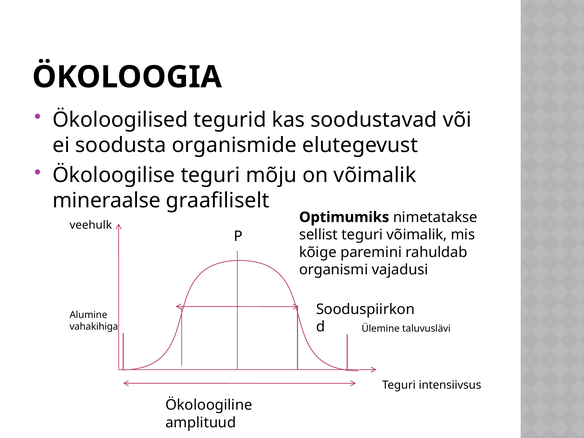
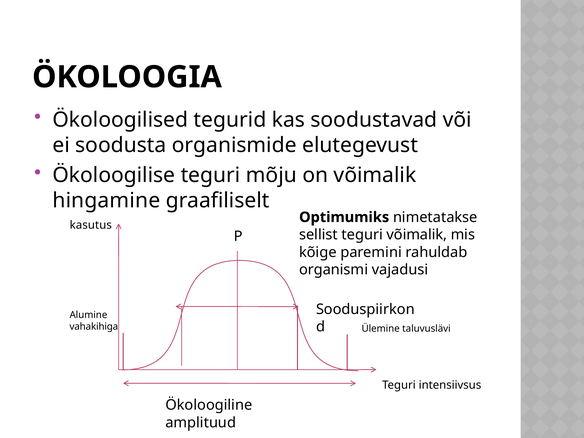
mineraalse: mineraalse -> hingamine (106, 201)
veehulk: veehulk -> kasutus (91, 225)
